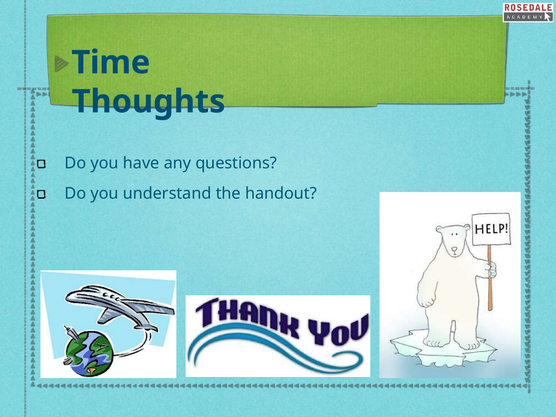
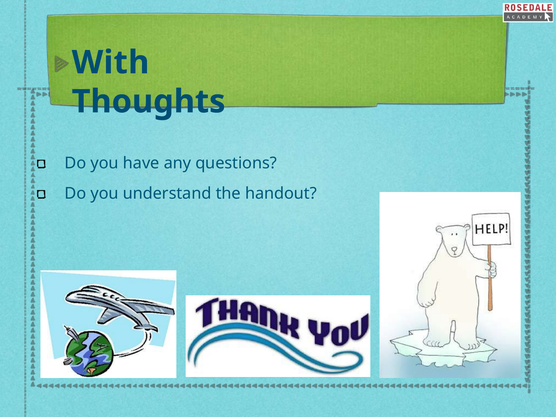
Time: Time -> With (111, 63)
